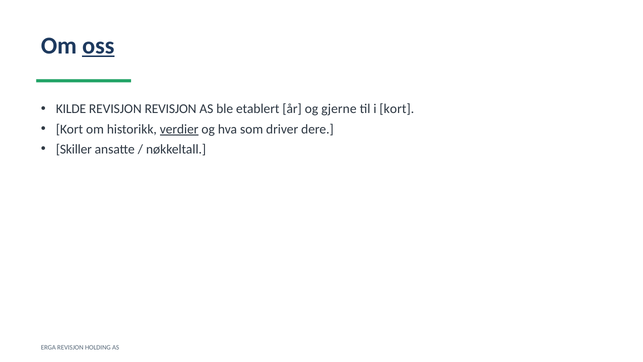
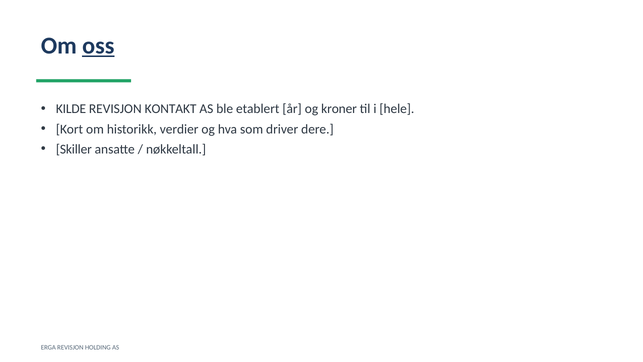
REVISJON REVISJON: REVISJON -> KONTAKT (171, 109)
gjerne: gjerne -> kroner (339, 109)
i kort: kort -> hele (397, 109)
verdier underline: present -> none (179, 129)
